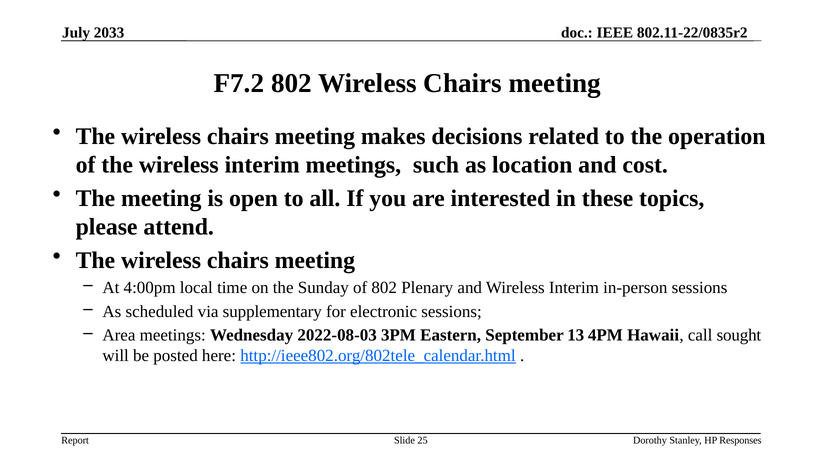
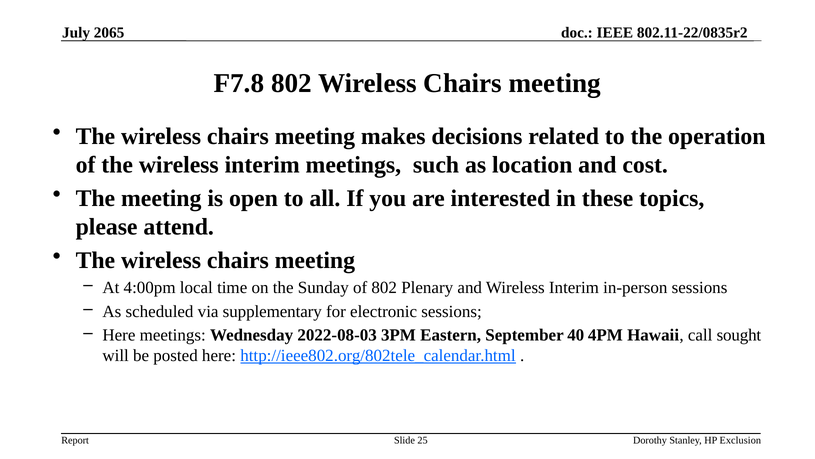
2033: 2033 -> 2065 (109, 33)
F7.2: F7.2 -> F7.8 (239, 83)
Area: Area -> Here (119, 335)
13: 13 -> 40 (576, 335)
Responses: Responses -> Exclusion (740, 440)
